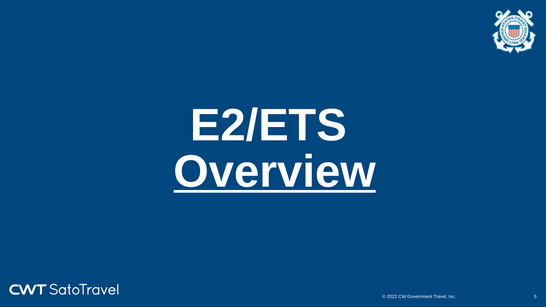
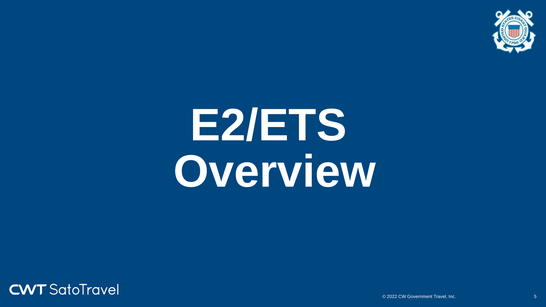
Overview underline: present -> none (275, 172)
